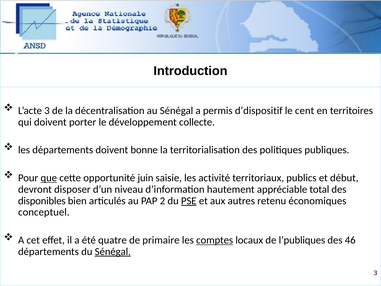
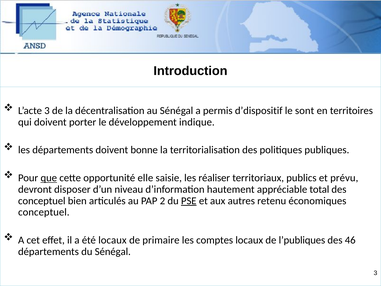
cent: cent -> sont (305, 111)
collecte: collecte -> indique (197, 122)
juin: juin -> elle (145, 178)
activité: activité -> réaliser (214, 178)
début: début -> prévu (344, 178)
disponibles: disponibles -> conceptuel (42, 201)
été quatre: quatre -> locaux (112, 240)
comptes underline: present -> none (215, 240)
Sénégal underline: present -> none (113, 251)
